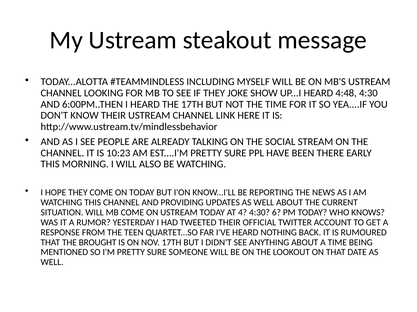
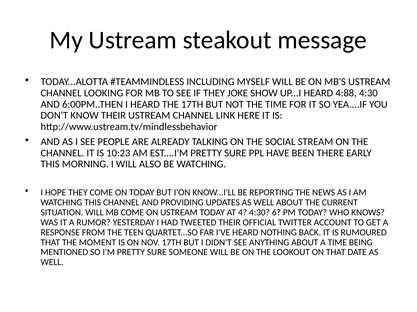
4:48: 4:48 -> 4:88 (346, 93)
BROUGHT: BROUGHT -> MOMENT (98, 243)
